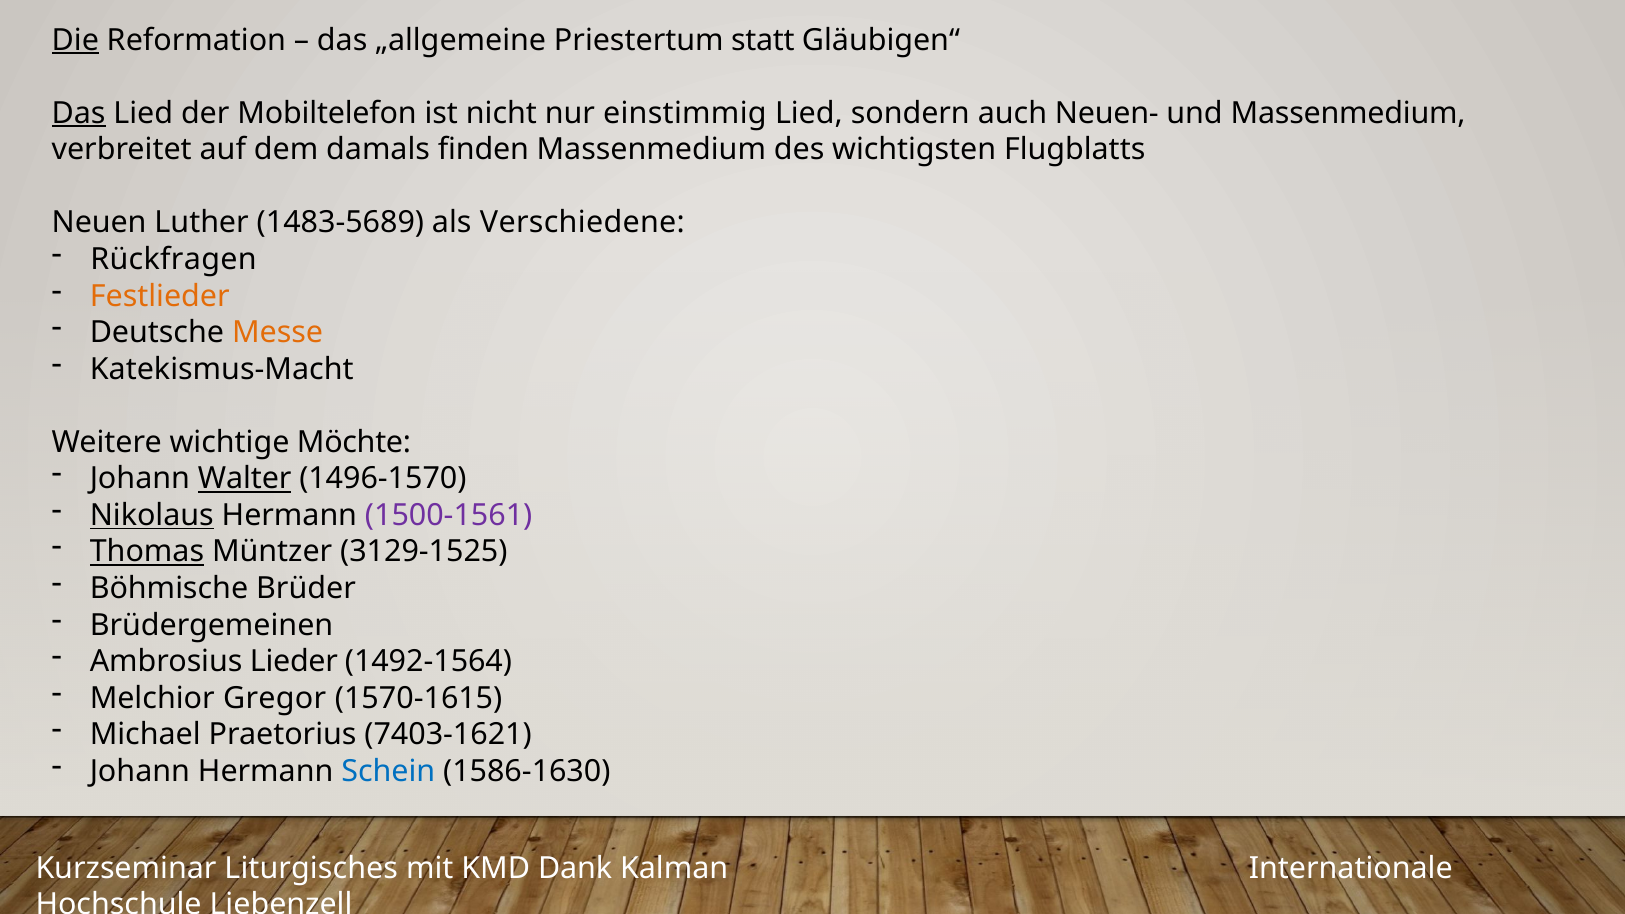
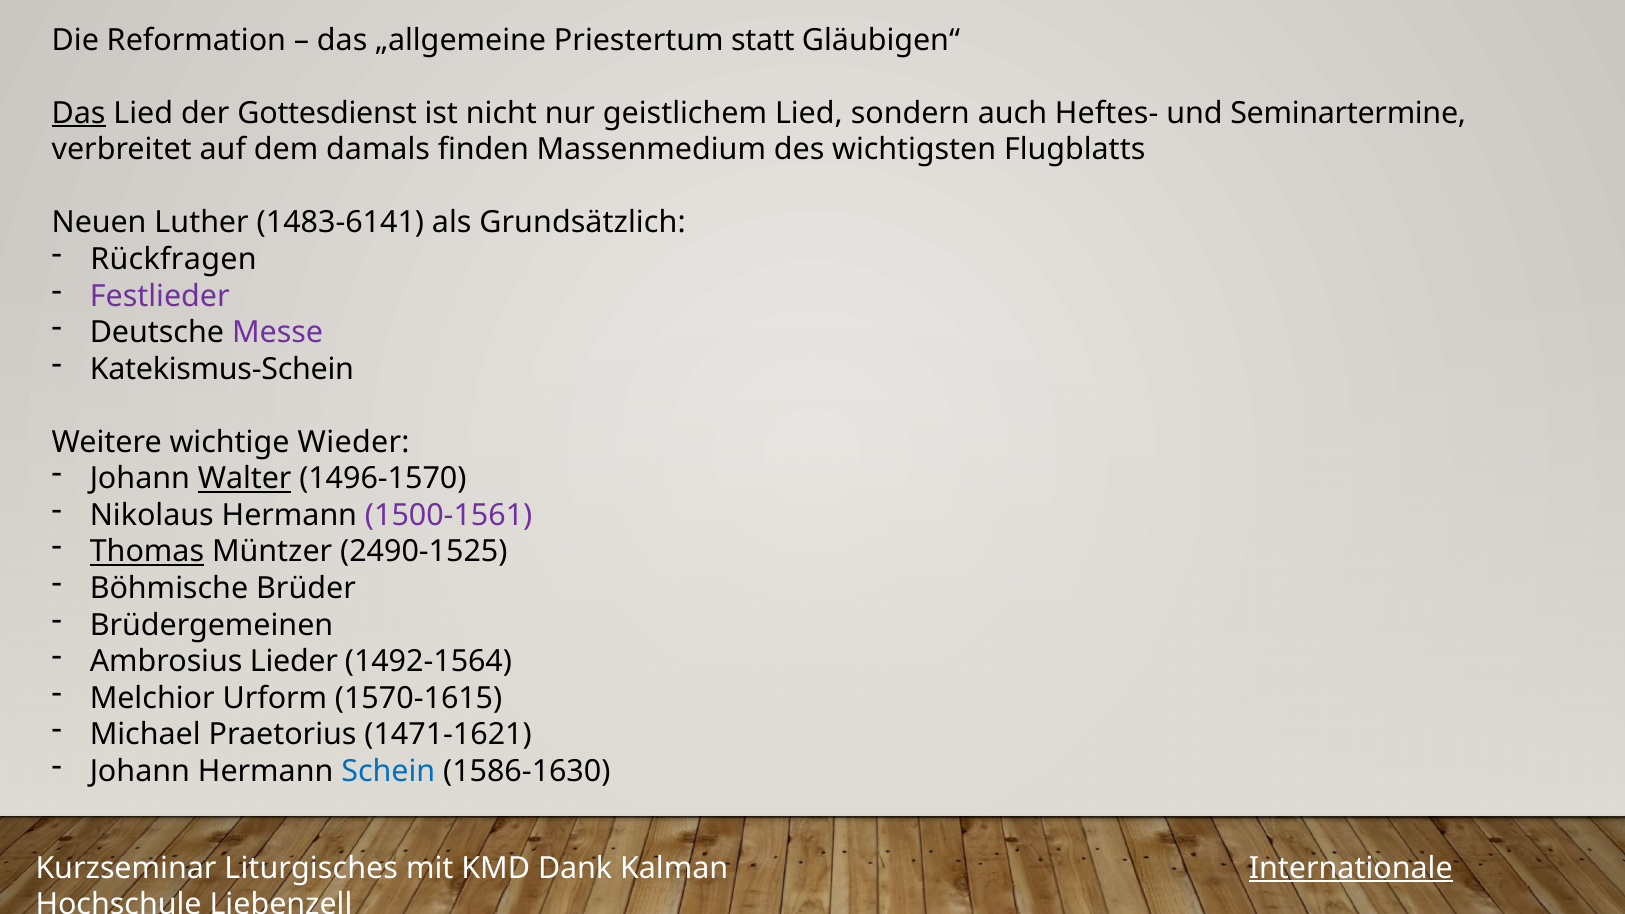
Die underline: present -> none (75, 40)
Mobiltelefon: Mobiltelefon -> Gottesdienst (327, 113)
einstimmig: einstimmig -> geistlichem (685, 113)
Neuen-: Neuen- -> Heftes- (1107, 113)
und Massenmedium: Massenmedium -> Seminartermine (1348, 113)
1483-5689: 1483-5689 -> 1483-6141 (340, 223)
Verschiedene: Verschiedene -> Grundsätzlich (582, 223)
Festlieder colour: orange -> purple (160, 296)
Messe colour: orange -> purple (278, 333)
Katekismus-Macht: Katekismus-Macht -> Katekismus-Schein (222, 369)
Möchte: Möchte -> Wieder (354, 442)
Nikolaus underline: present -> none (152, 515)
3129-1525: 3129-1525 -> 2490-1525 (424, 552)
Gregor: Gregor -> Urform (275, 698)
7403-1621: 7403-1621 -> 1471-1621 (448, 735)
Internationale underline: none -> present (1351, 868)
